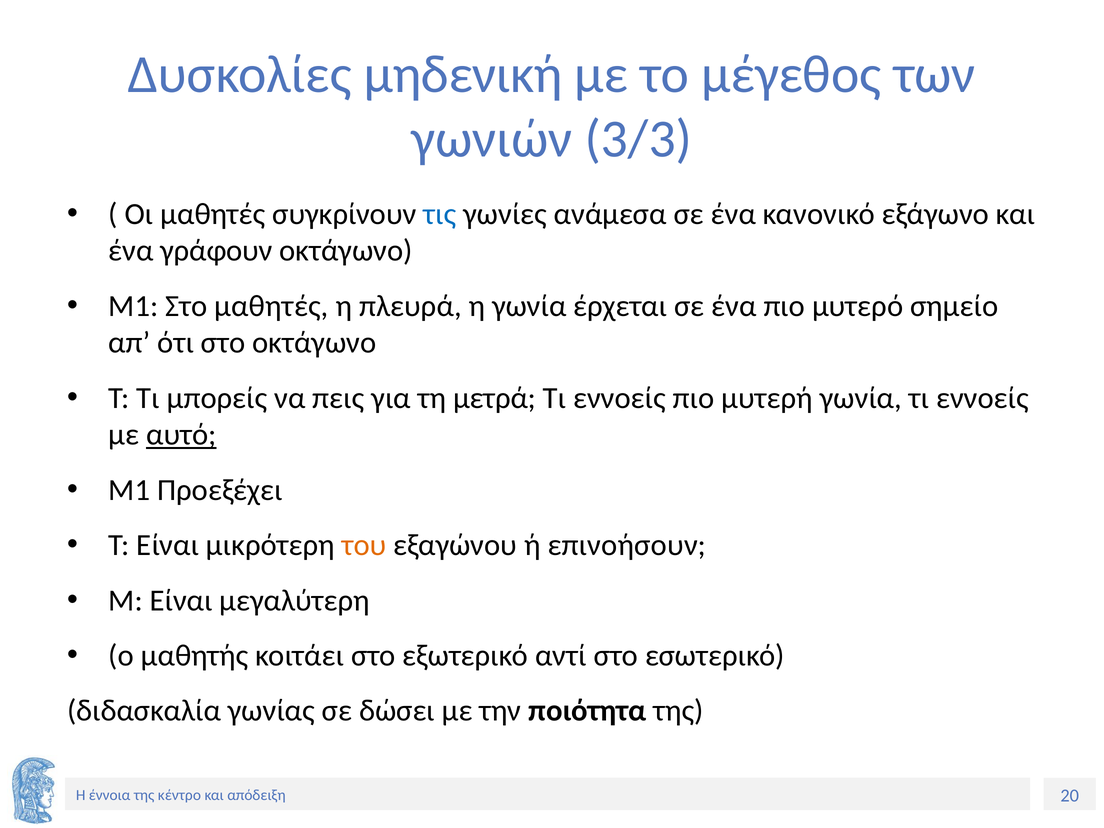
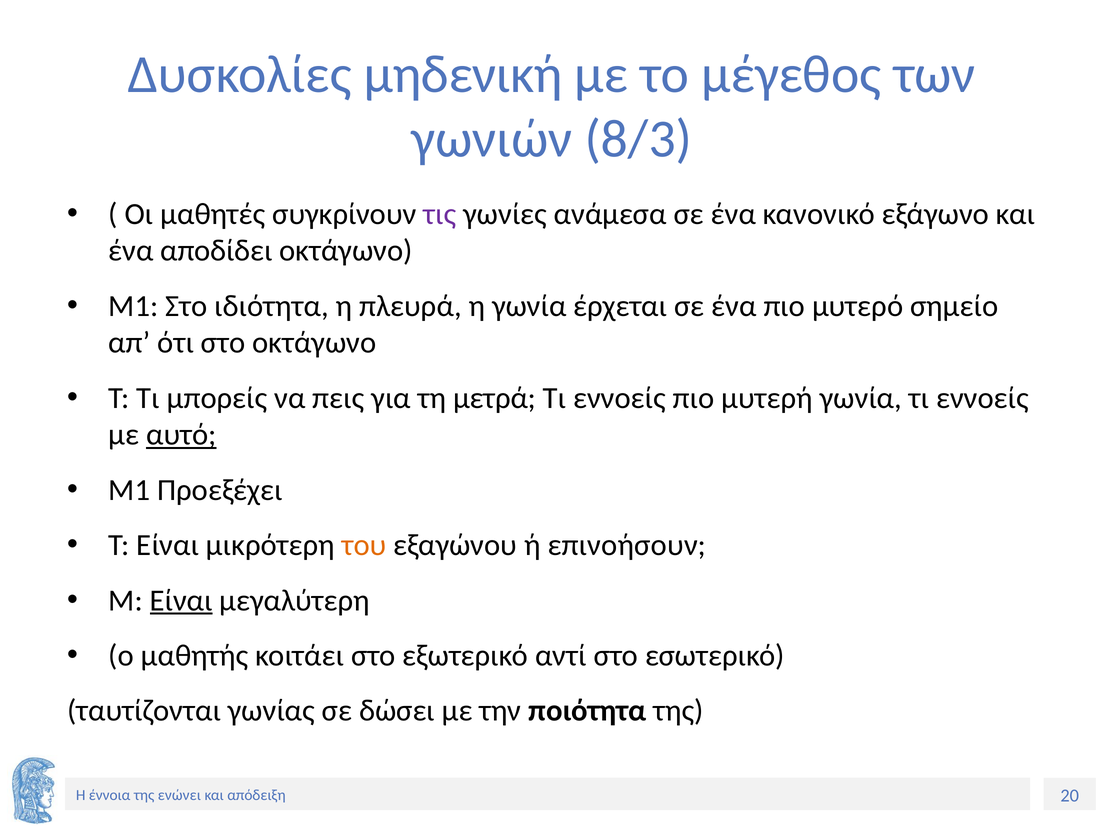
3/3: 3/3 -> 8/3 (638, 139)
τις colour: blue -> purple (440, 214)
γράφουν: γράφουν -> αποδίδει (216, 251)
Στο μαθητές: μαθητές -> ιδιότητα (271, 306)
Είναι underline: none -> present (181, 600)
διδασκαλία: διδασκαλία -> ταυτίζονται (144, 711)
κέντρο: κέντρο -> ενώνει (179, 795)
